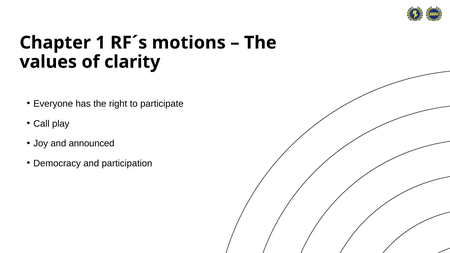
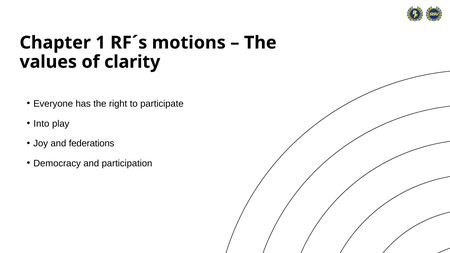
Call: Call -> Into (41, 124)
announced: announced -> federations (92, 144)
